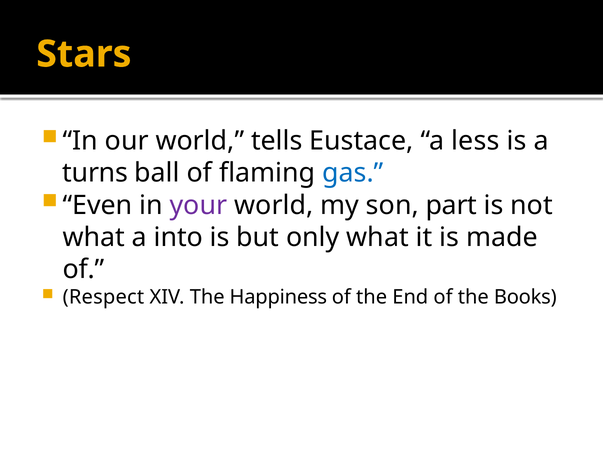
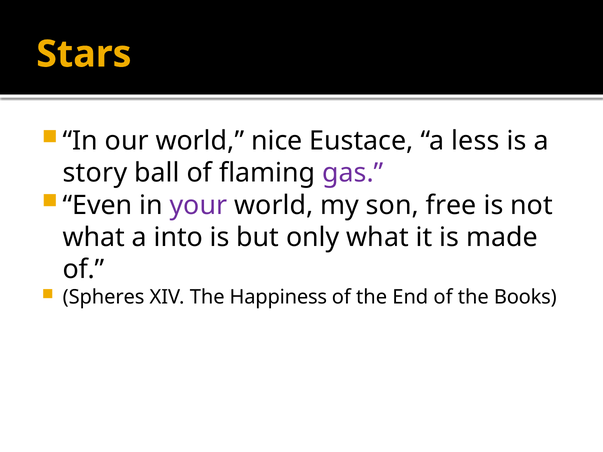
tells: tells -> nice (277, 141)
turns: turns -> story (95, 173)
gas colour: blue -> purple (353, 173)
part: part -> free (451, 205)
Respect: Respect -> Spheres (104, 297)
